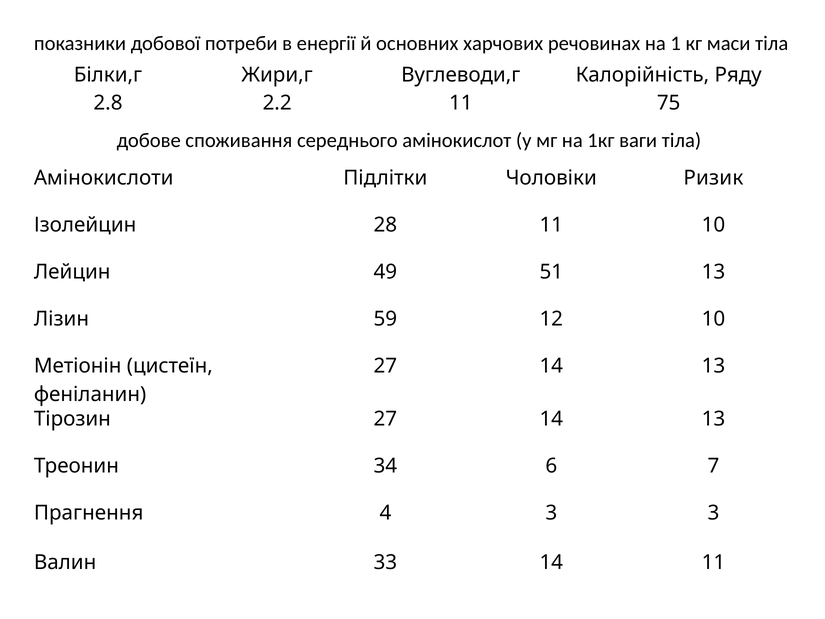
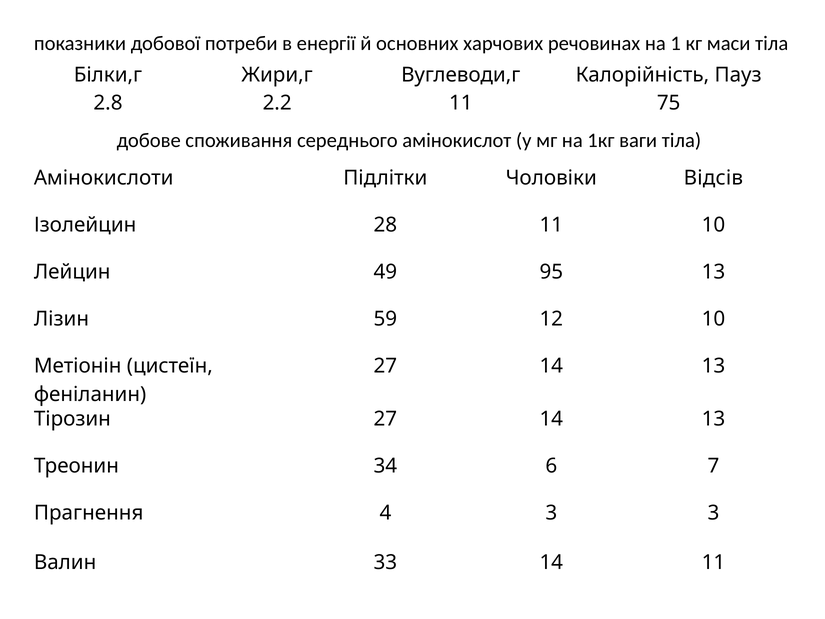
Ряду: Ряду -> Пауз (738, 75)
Ризик: Ризик -> Відсів (713, 178)
51: 51 -> 95 (551, 272)
